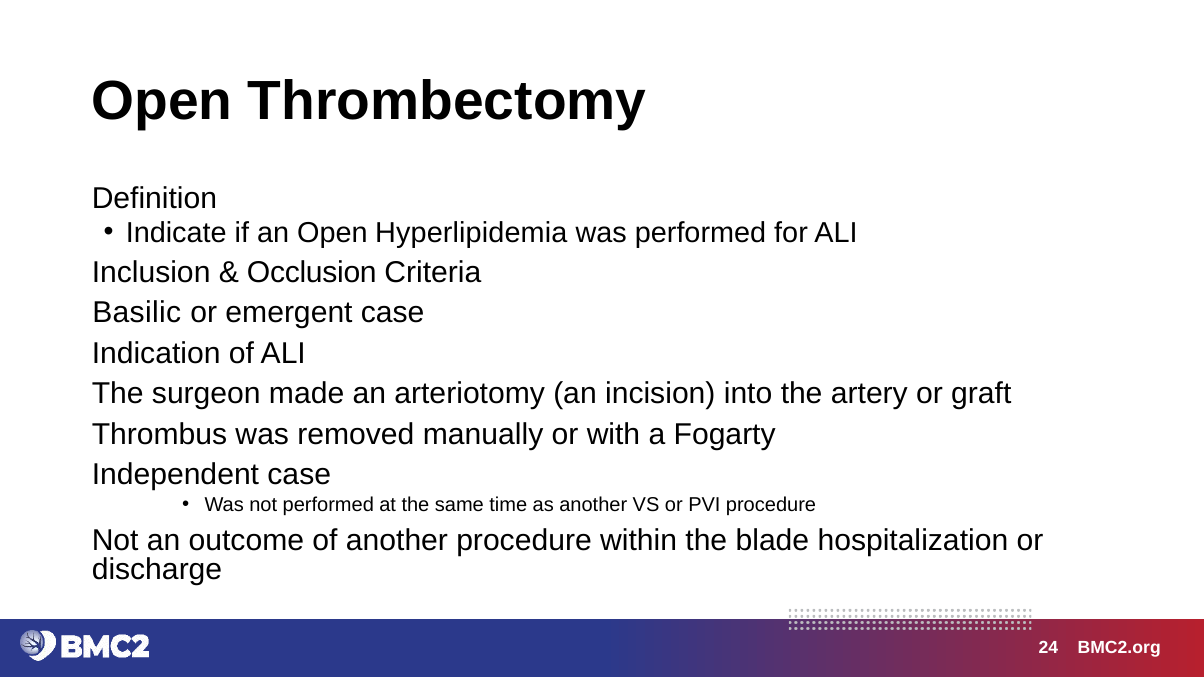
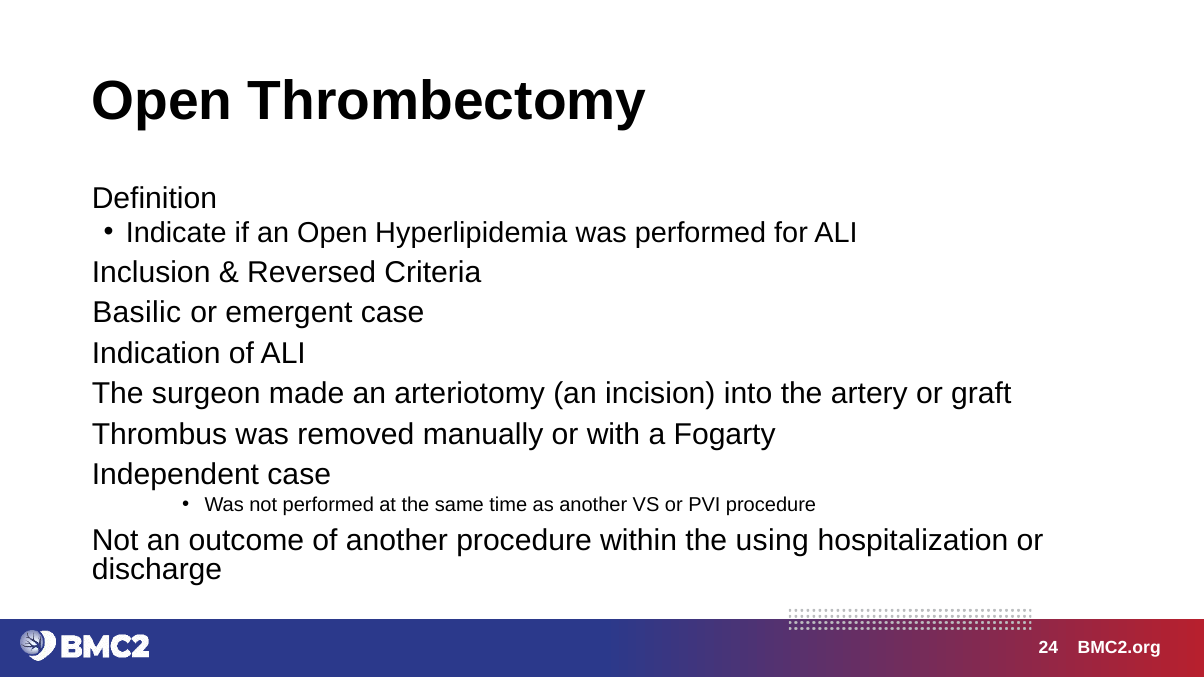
Occlusion: Occlusion -> Reversed (312, 272)
blade: blade -> using (772, 541)
